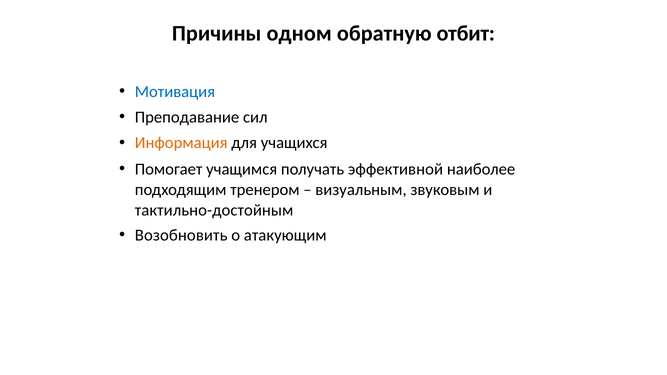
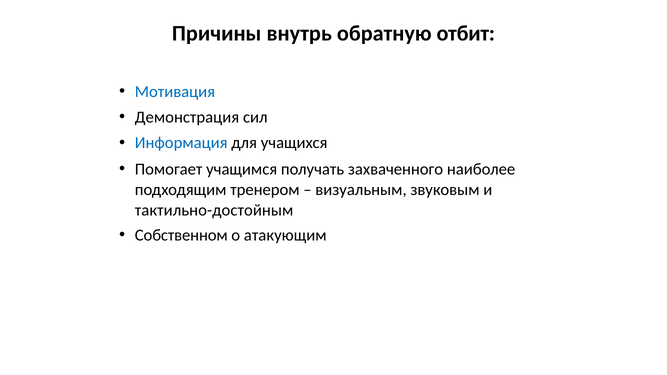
одном: одном -> внутрь (299, 34)
Преподавание: Преподавание -> Демонстрация (187, 117)
Информация colour: orange -> blue (181, 143)
эффективной: эффективной -> захваченного (396, 169)
Возобновить: Возобновить -> Собственном (181, 235)
